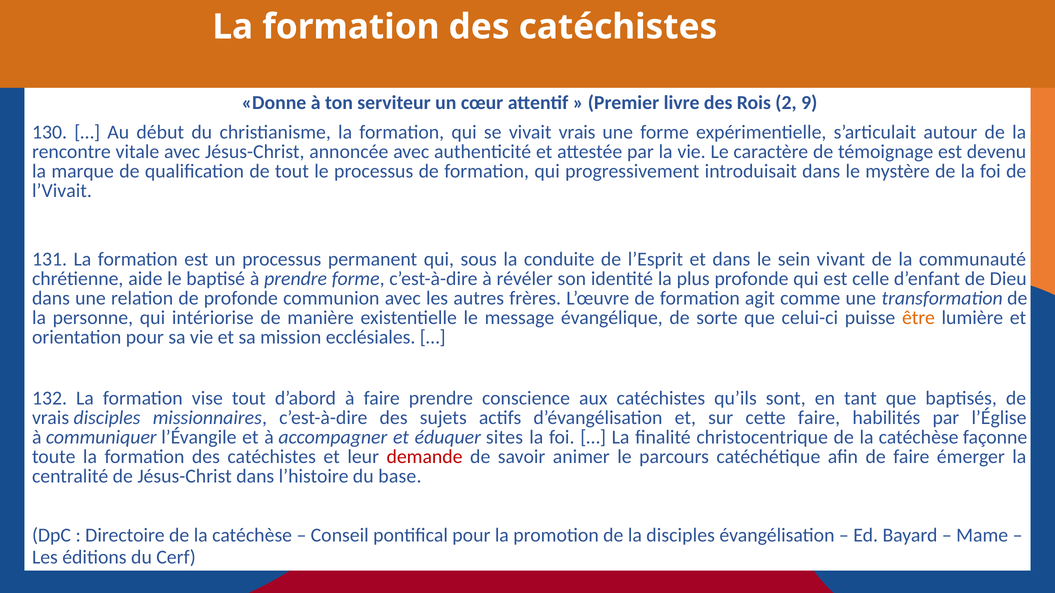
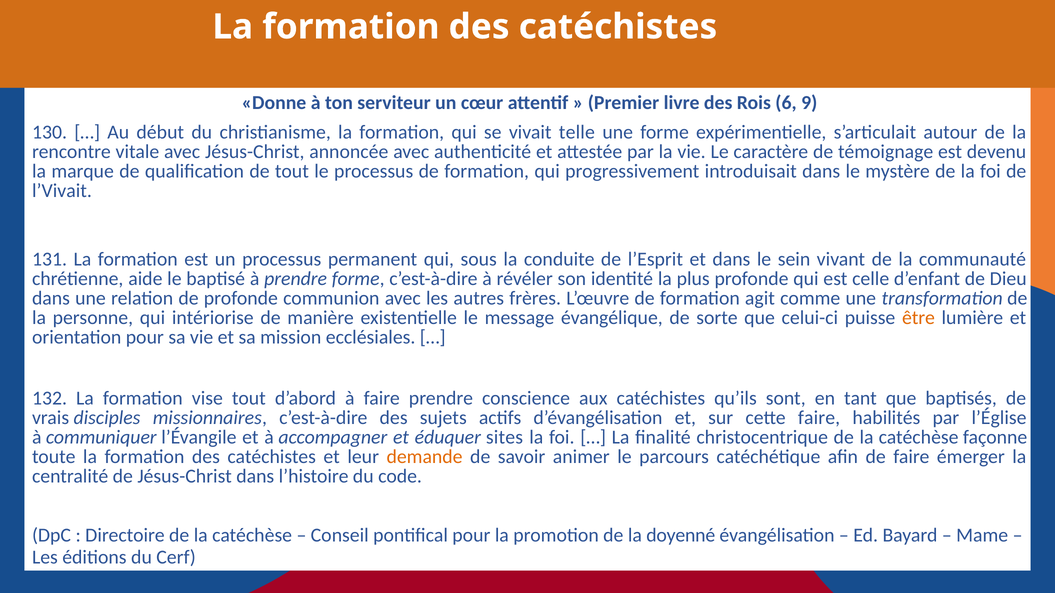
2: 2 -> 6 (786, 103)
vivait vrais: vrais -> telle (577, 132)
demande colour: red -> orange (425, 457)
base: base -> code (400, 477)
la disciples: disciples -> doyenné (681, 536)
